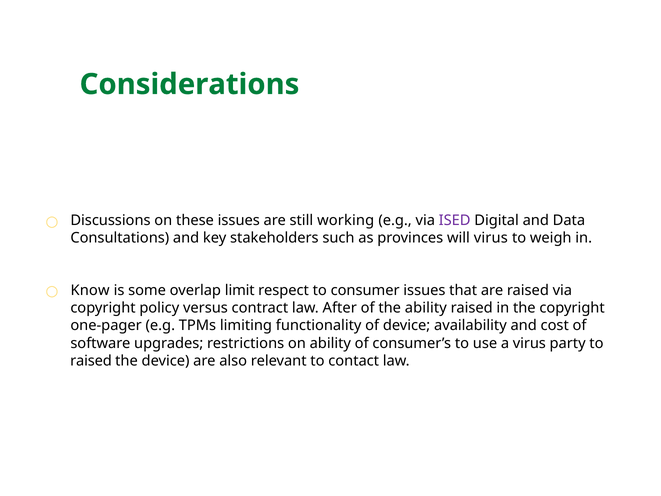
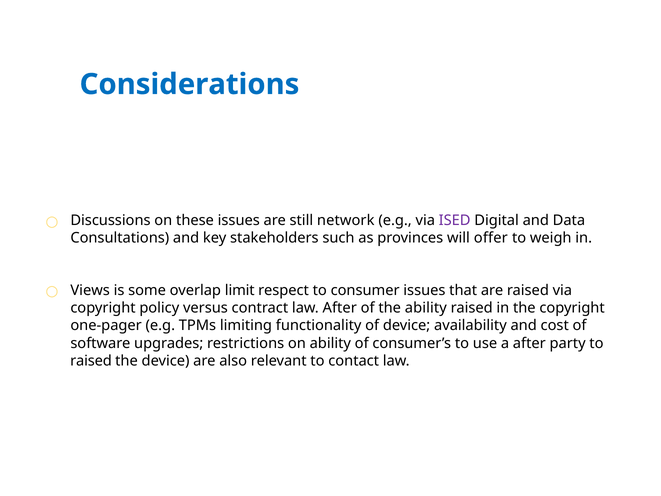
Considerations colour: green -> blue (189, 84)
working: working -> network (346, 220)
will virus: virus -> offer (491, 238)
Know: Know -> Views (90, 290)
a virus: virus -> after (529, 343)
